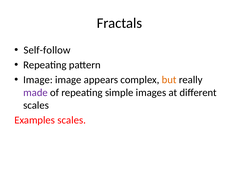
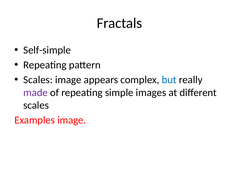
Self-follow: Self-follow -> Self-simple (47, 50)
Image: Image -> Scales (38, 80)
but colour: orange -> blue (169, 80)
Examples scales: scales -> image (72, 120)
